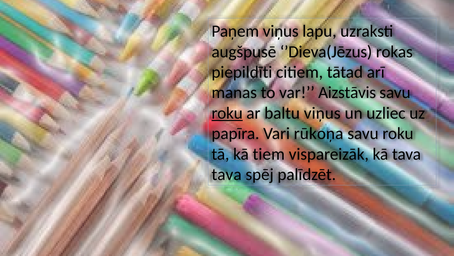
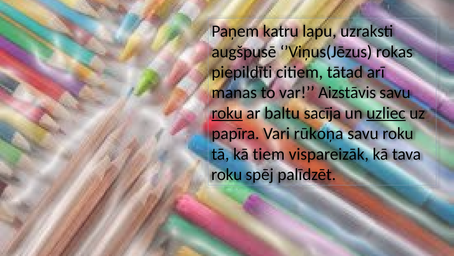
Paņem viņus: viņus -> katru (281, 31)
’Dieva(Jēzus: ’Dieva(Jēzus -> ’Viņus(Jēzus (326, 52)
baltu viņus: viņus -> sacīja (322, 113)
uzliec underline: none -> present (386, 113)
tava: tava -> roku (227, 174)
